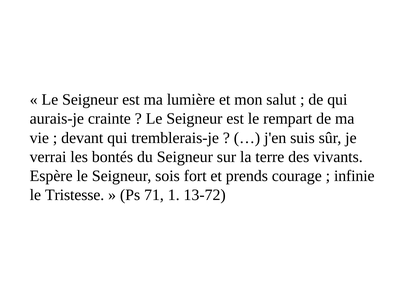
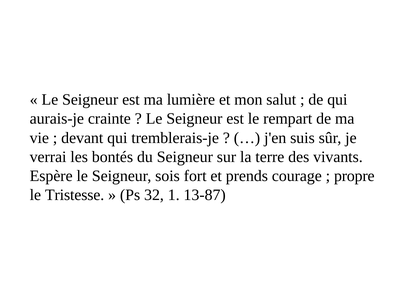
infinie: infinie -> propre (354, 175)
71: 71 -> 32 (154, 194)
13-72: 13-72 -> 13-87 (205, 194)
